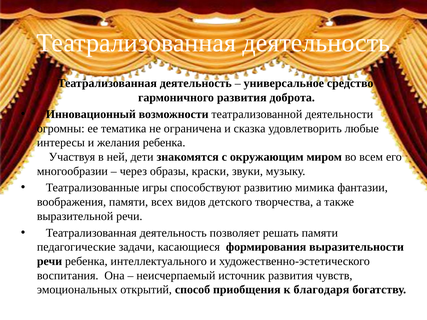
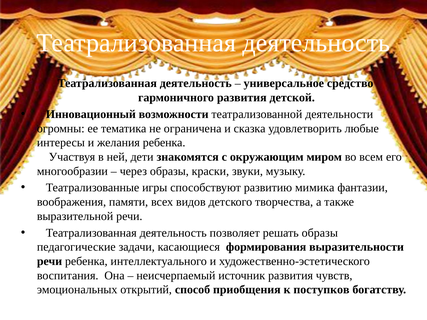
доброта: доброта -> детской (292, 98)
решать памяти: памяти -> образы (320, 233)
благодаря: благодаря -> поступков (321, 290)
